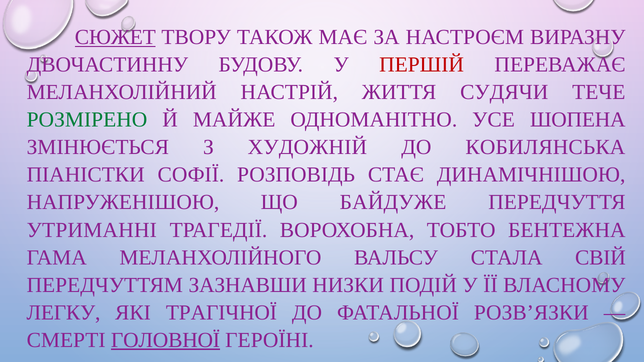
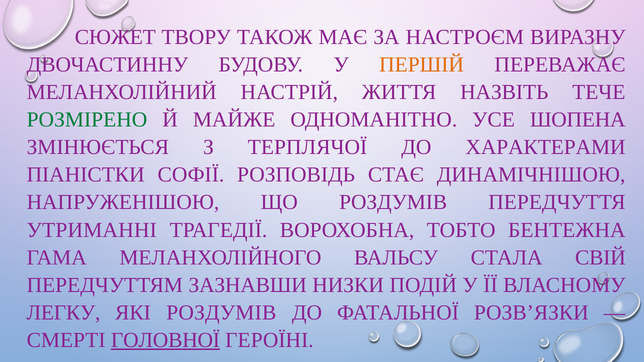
СЮЖЕТ underline: present -> none (115, 37)
ПЕРШІЙ colour: red -> orange (422, 65)
СУДЯЧИ: СУДЯЧИ -> НАЗВІТЬ (504, 92)
ХУДОЖНІЙ: ХУДОЖНІЙ -> ТЕРПЛЯЧОЇ (307, 147)
КОБИЛЯНСЬКА: КОБИЛЯНСЬКА -> ХАРАКТЕРАМИ (546, 147)
ЩО БАЙДУЖЕ: БАЙДУЖЕ -> РОЗДУМІВ (393, 203)
ЯКІ ТРАГІЧНОЇ: ТРАГІЧНОЇ -> РОЗДУМІВ (221, 313)
